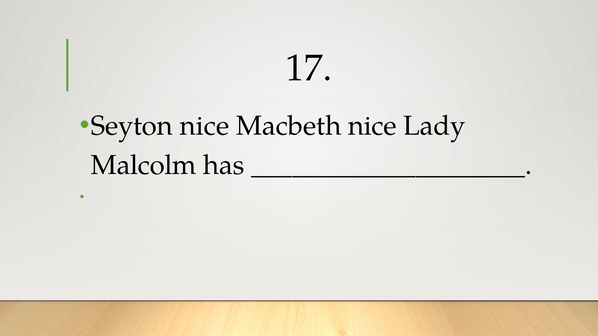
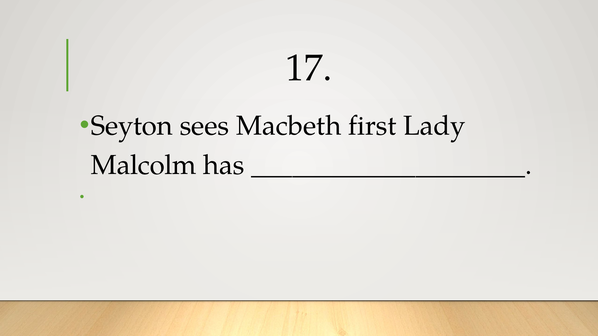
Seyton nice: nice -> sees (204, 126)
Macbeth nice: nice -> first (372, 126)
